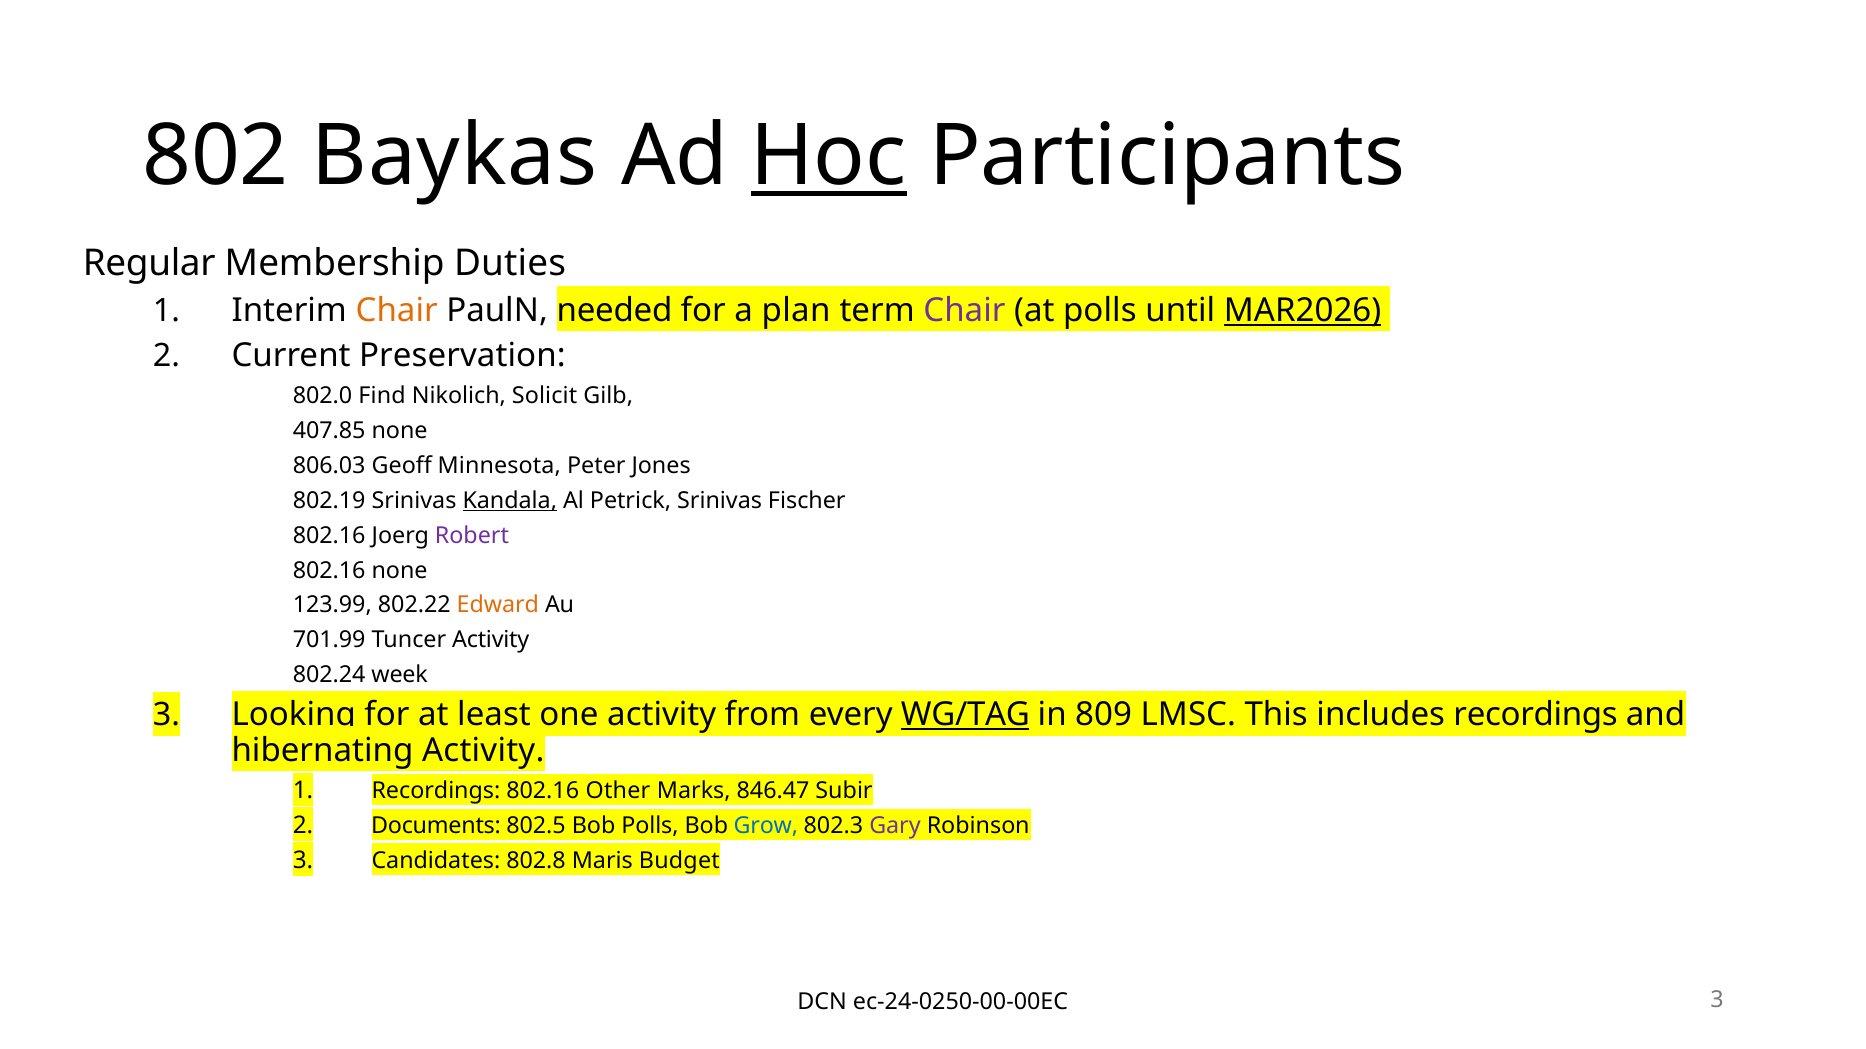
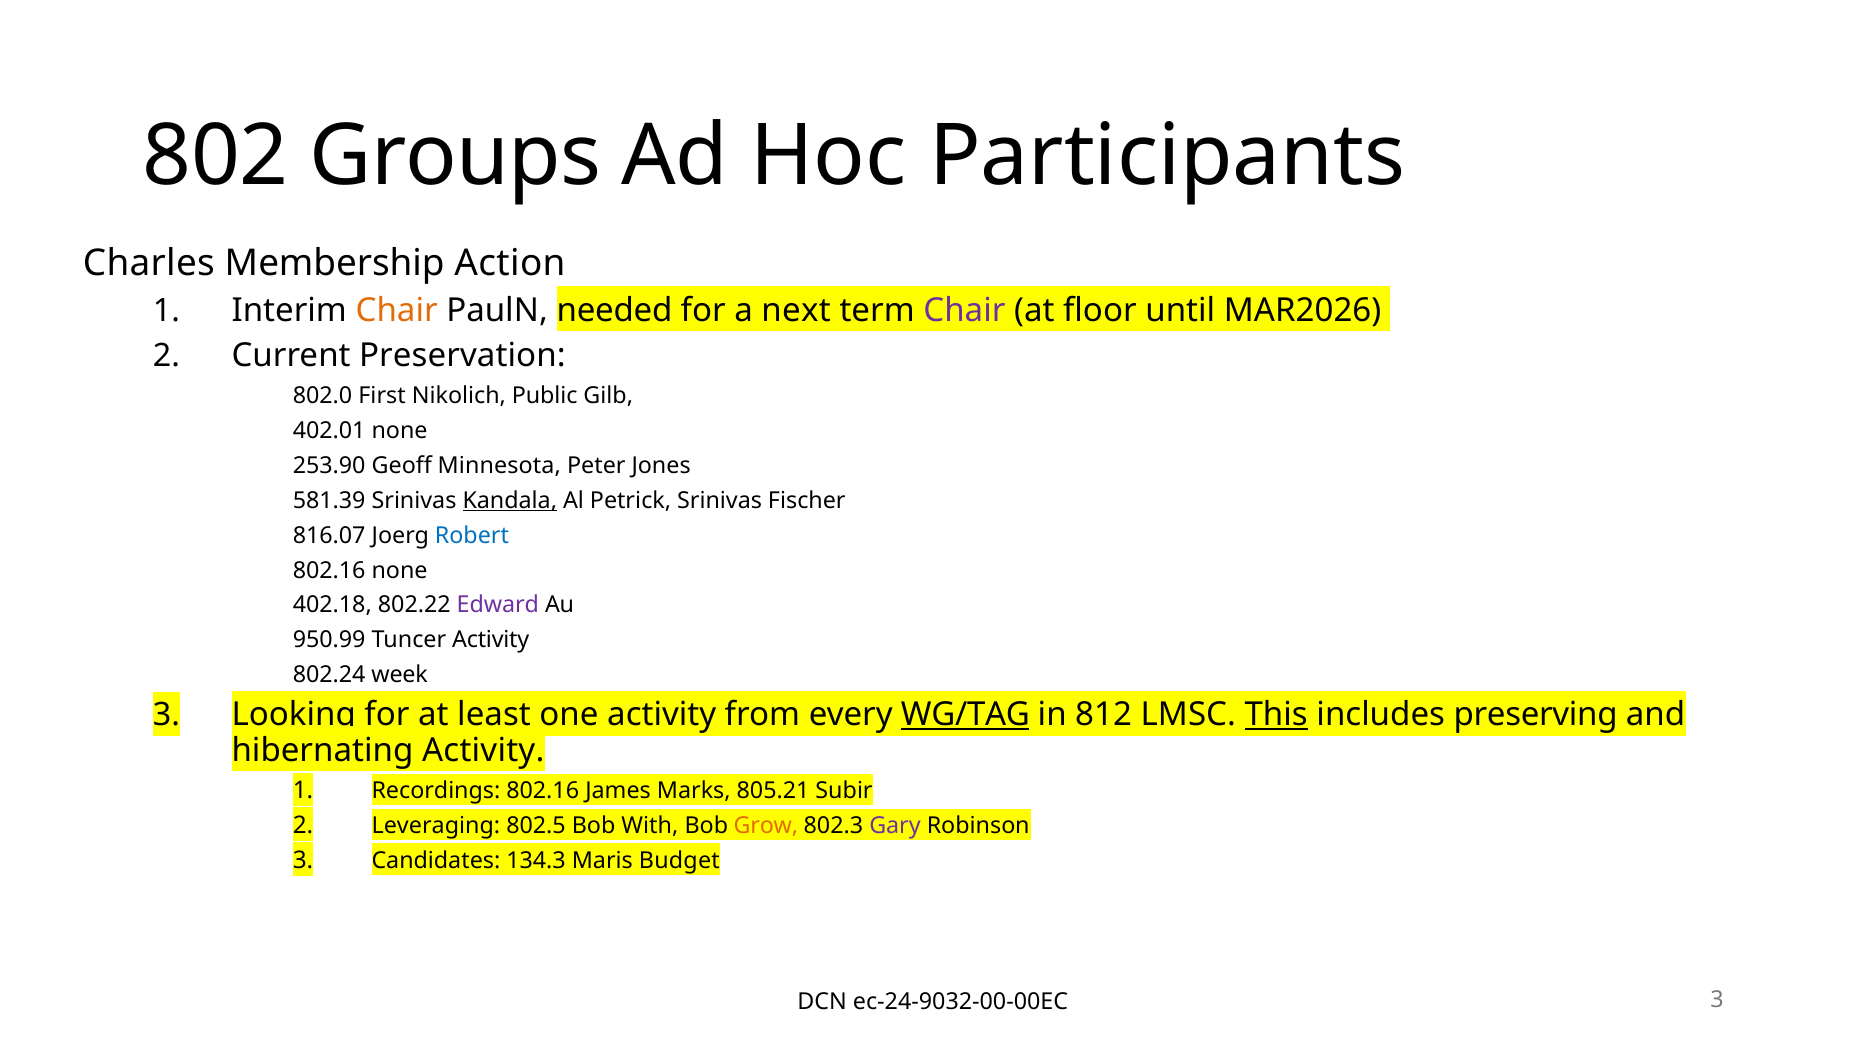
Baykas: Baykas -> Groups (455, 157)
Hoc underline: present -> none (829, 157)
Regular: Regular -> Charles (149, 263)
Duties: Duties -> Action (510, 263)
plan: plan -> next (796, 311)
at polls: polls -> floor (1100, 311)
MAR2026 underline: present -> none (1303, 311)
Find: Find -> First (382, 396)
Solicit: Solicit -> Public (545, 396)
407.85: 407.85 -> 402.01 (329, 431)
806.03: 806.03 -> 253.90 (329, 466)
802.19: 802.19 -> 581.39 (329, 501)
802.16: 802.16 -> 816.07 (329, 536)
Robert colour: purple -> blue (472, 536)
123.99: 123.99 -> 402.18 (332, 606)
Edward colour: orange -> purple (498, 606)
701.99: 701.99 -> 950.99 (329, 641)
809: 809 -> 812 (1104, 715)
This underline: none -> present (1276, 715)
includes recordings: recordings -> preserving (1536, 715)
Other: Other -> James (618, 791)
846.47: 846.47 -> 805.21 (773, 791)
Documents: Documents -> Leveraging (436, 826)
Bob Polls: Polls -> With (650, 826)
Grow colour: blue -> orange (766, 826)
802.8: 802.8 -> 134.3 (536, 861)
ec-24-0250-00-00EC: ec-24-0250-00-00EC -> ec-24-9032-00-00EC (961, 1002)
